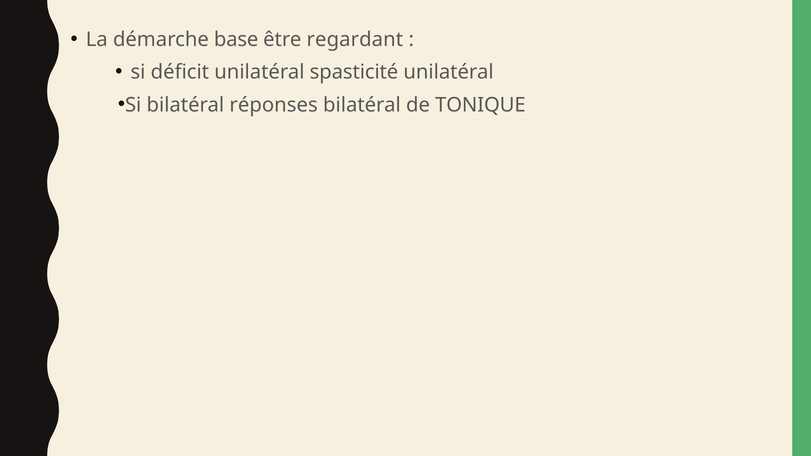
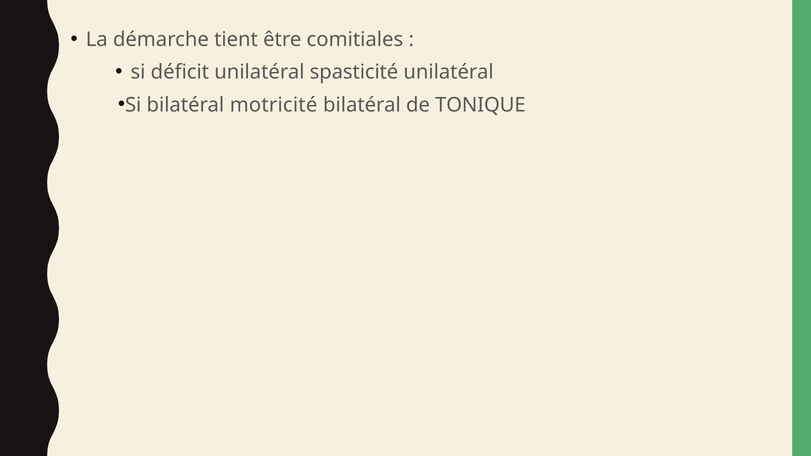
base: base -> tient (236, 40)
regardant: regardant -> comitiales (355, 40)
réponses: réponses -> motricité (274, 105)
